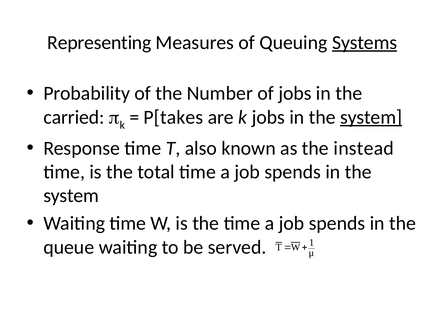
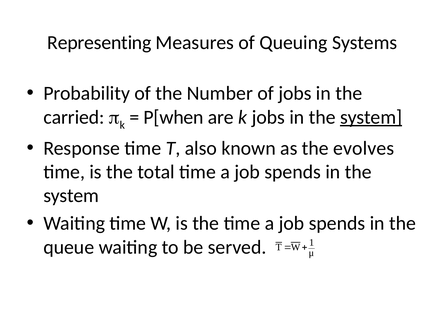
Systems underline: present -> none (365, 43)
P[takes: P[takes -> P[when (174, 117)
instead: instead -> evolves (364, 148)
